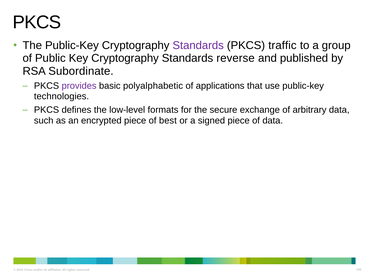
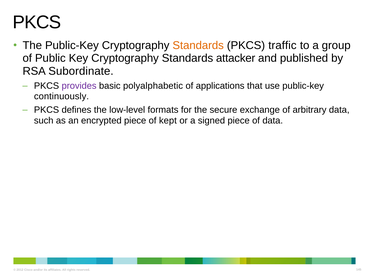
Standards colour: purple -> orange (198, 45)
reverse: reverse -> attacker (236, 58)
technologies: technologies -> continuously (61, 96)
best: best -> kept (168, 120)
